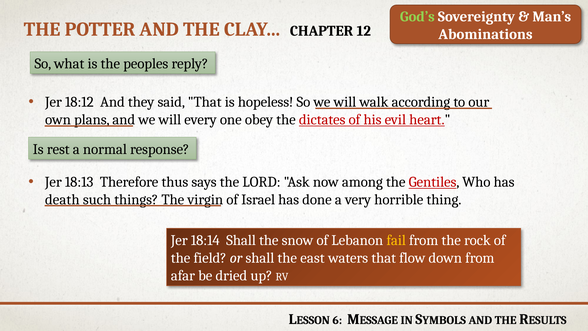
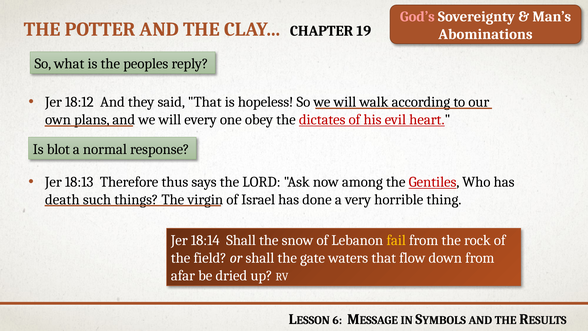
God’s colour: light green -> pink (417, 17)
12: 12 -> 19 (364, 31)
rest: rest -> blot (58, 149)
east: east -> gate (313, 258)
